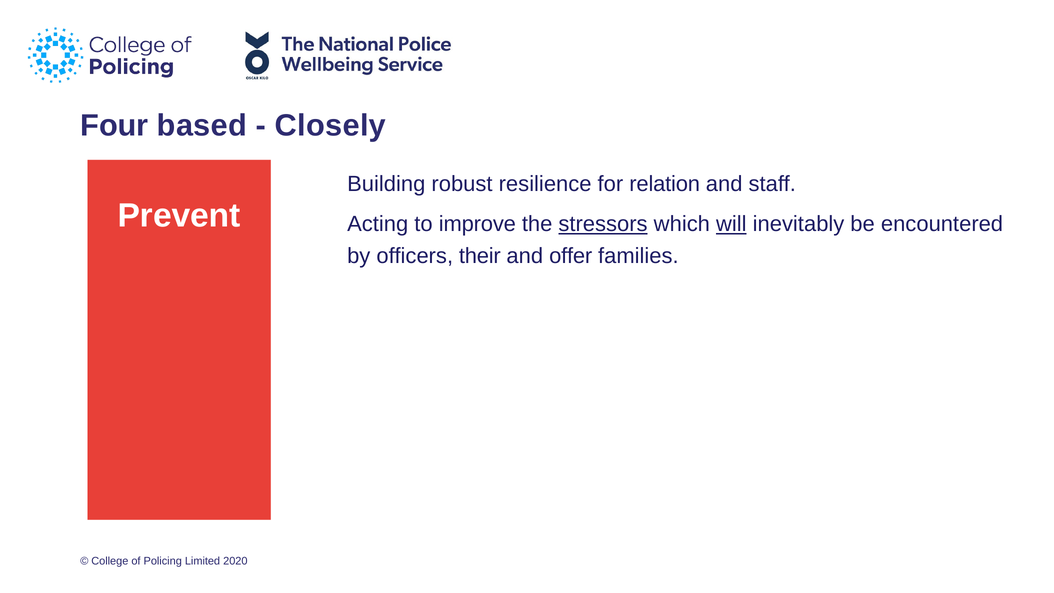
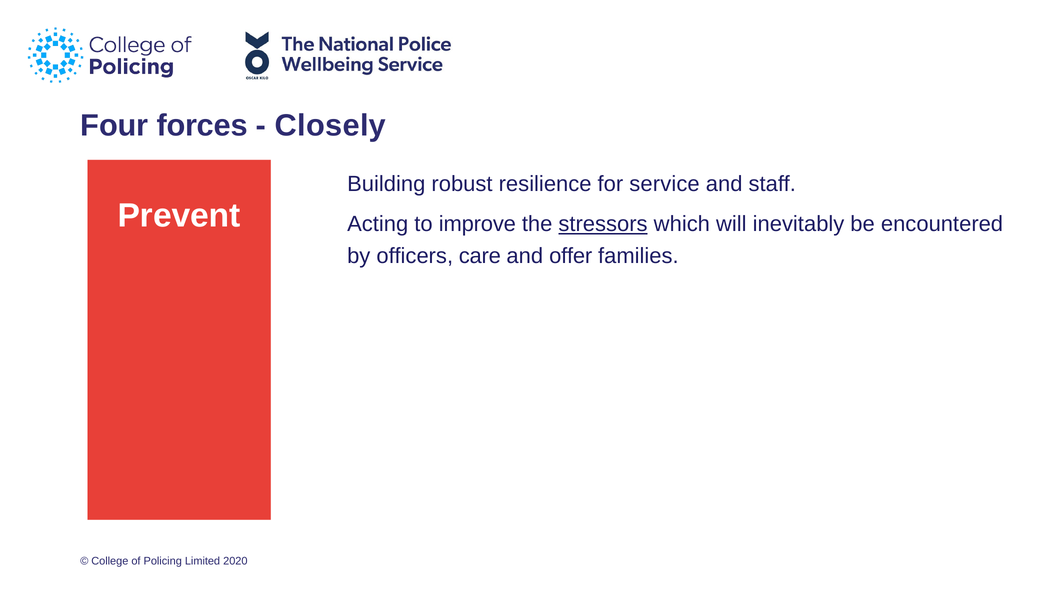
based: based -> forces (202, 126)
relation: relation -> service (665, 184)
will underline: present -> none (731, 224)
their: their -> care (480, 256)
